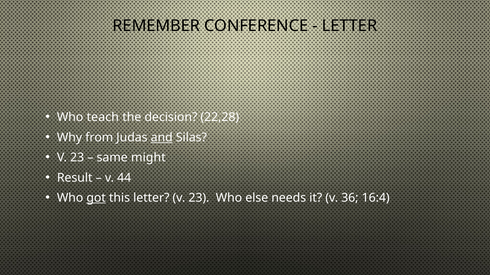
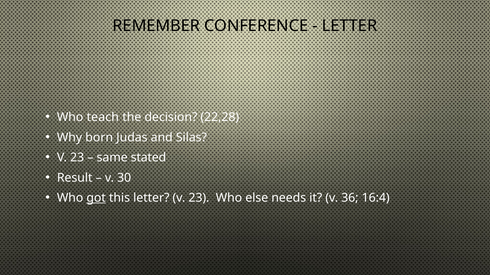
from: from -> born (99, 138)
and underline: present -> none (162, 138)
might: might -> stated (148, 158)
44: 44 -> 30 (124, 178)
